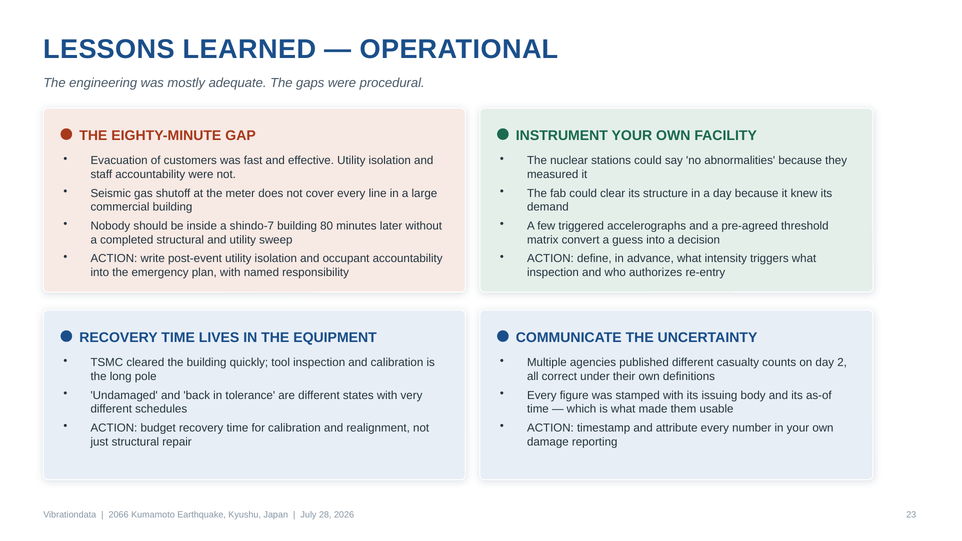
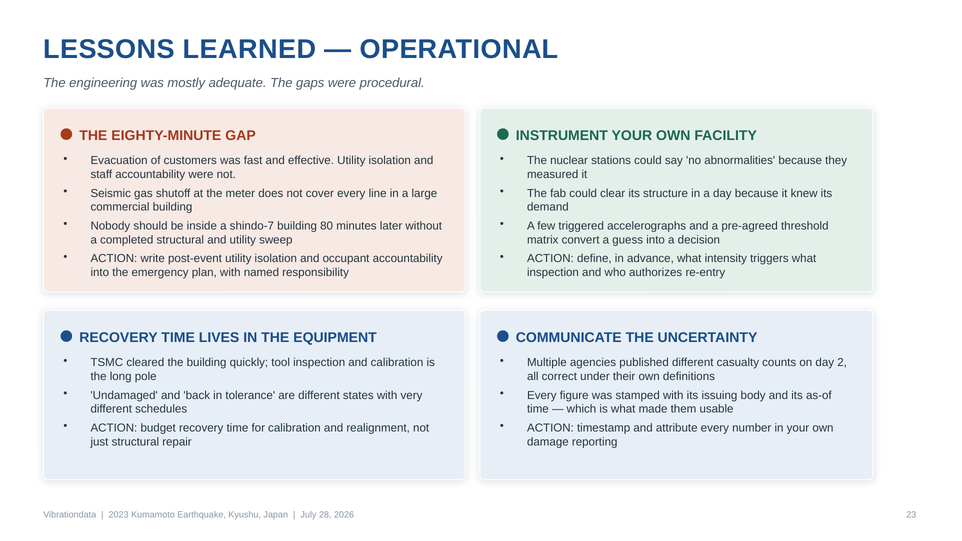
2066: 2066 -> 2023 (119, 515)
